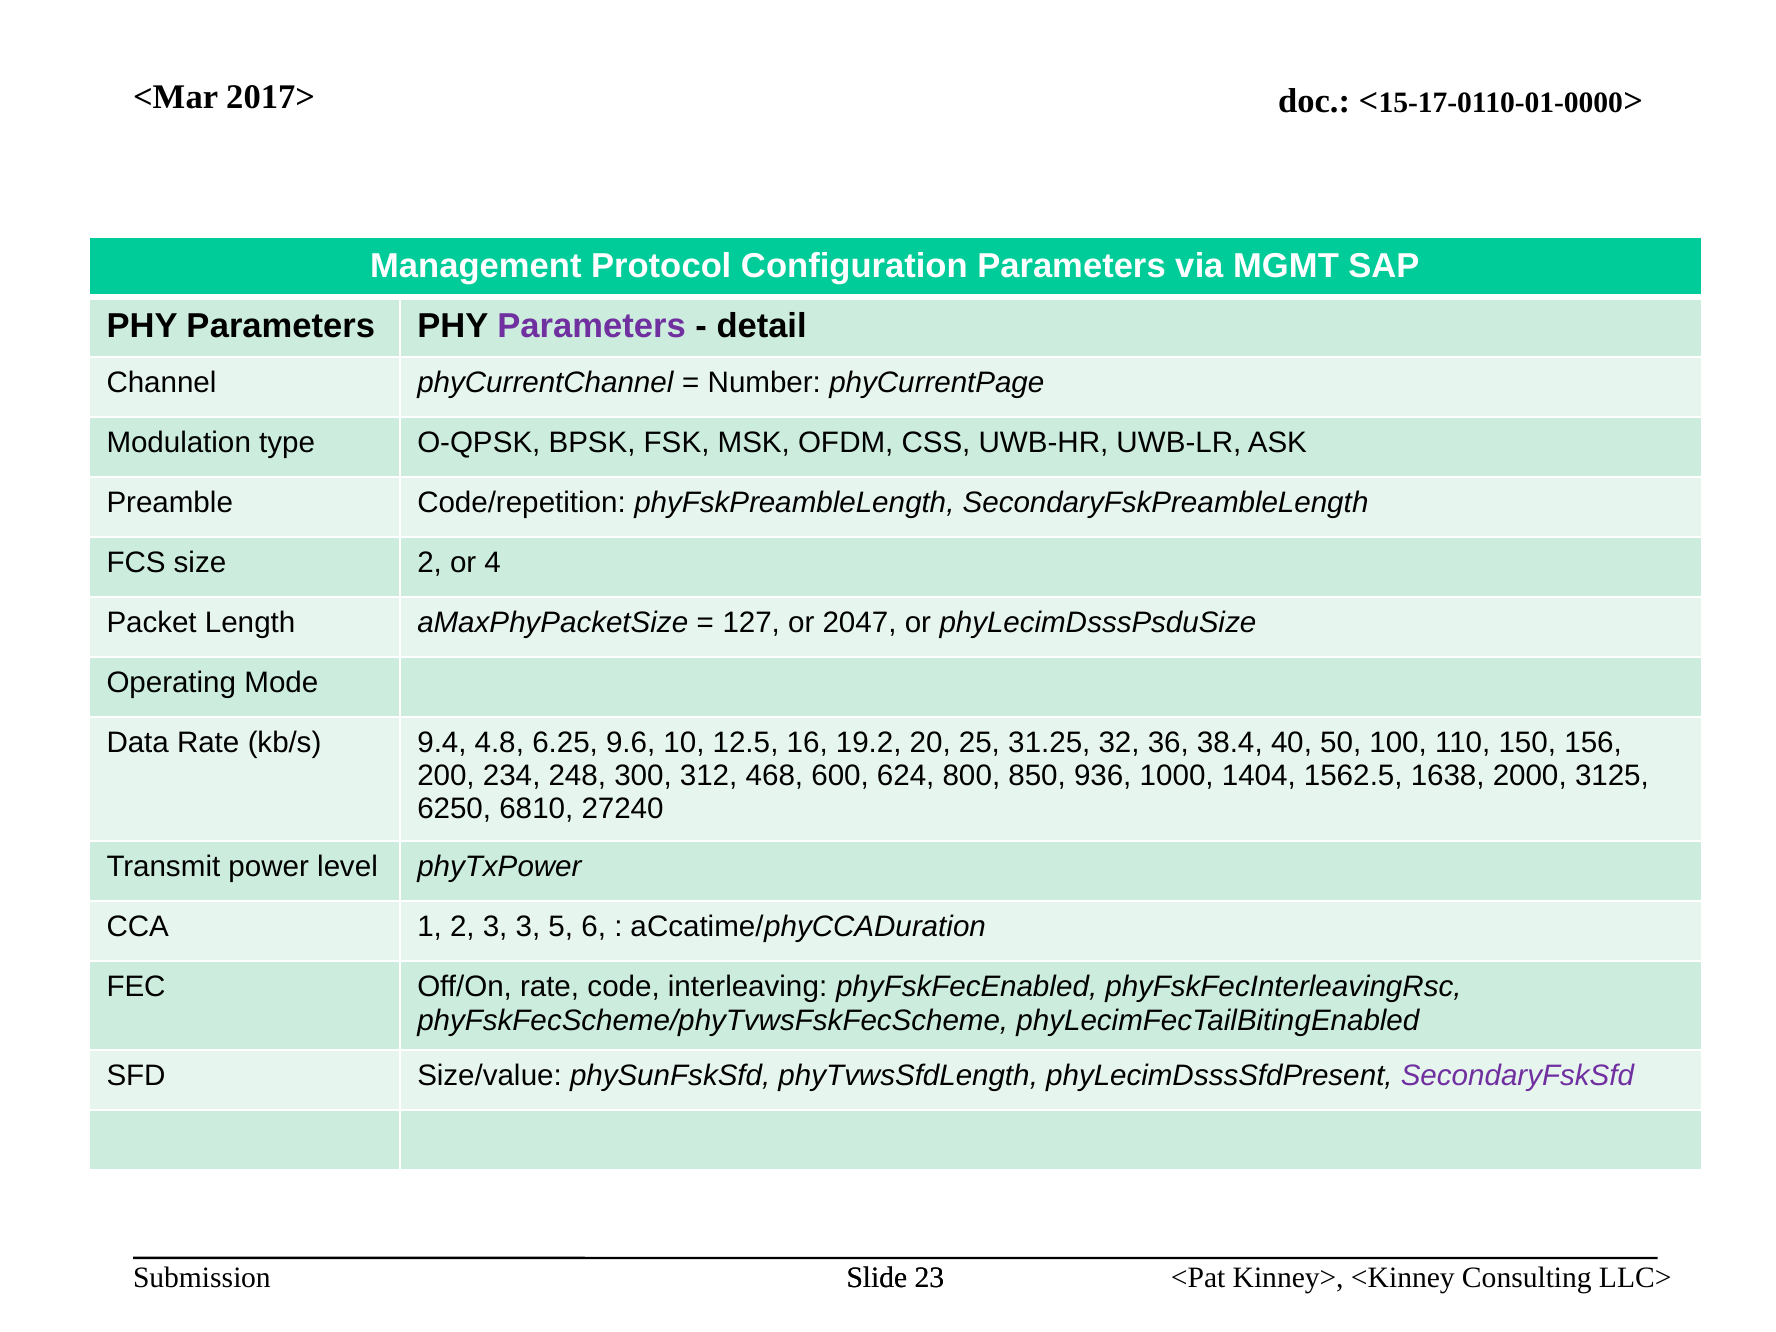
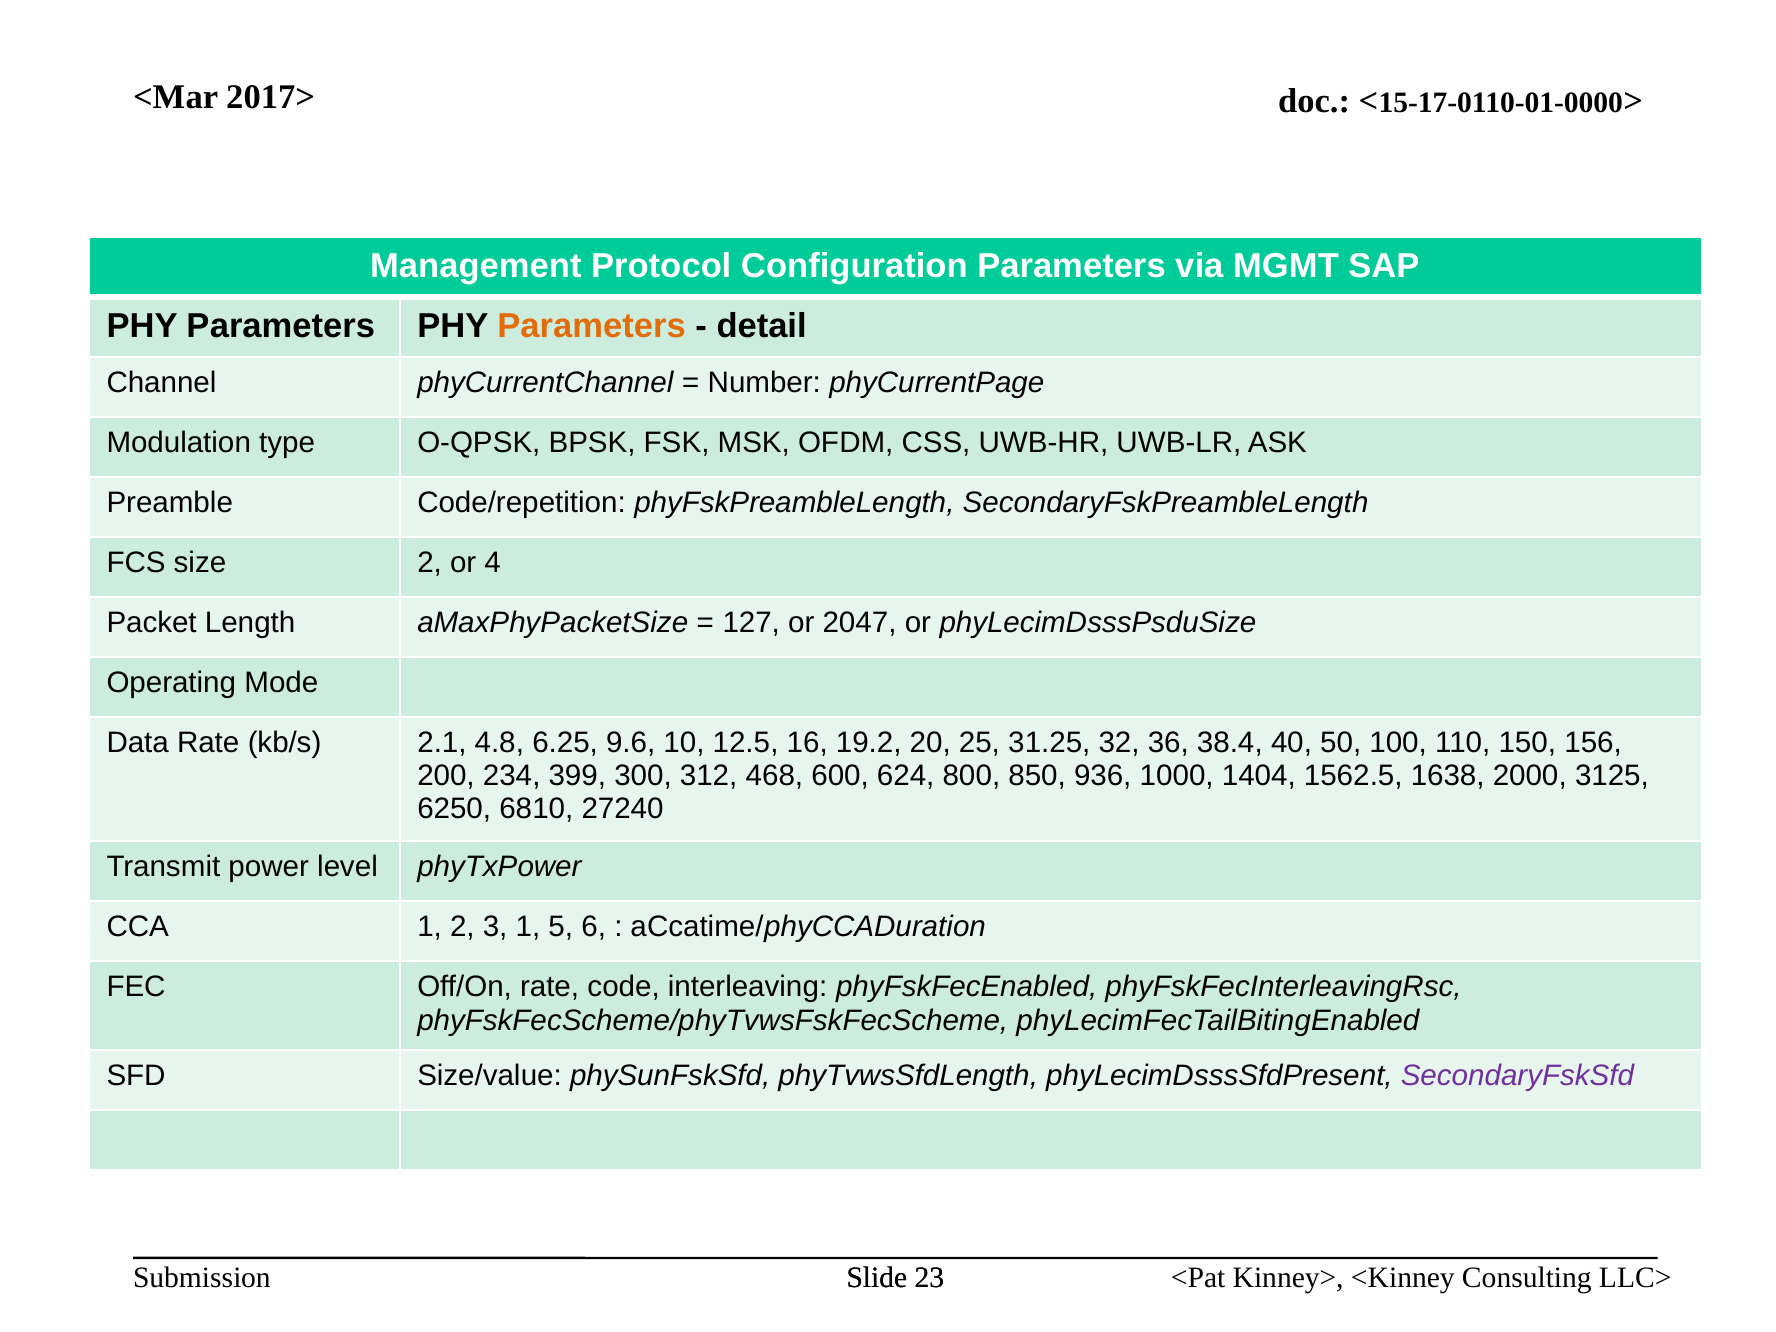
Parameters colour: purple -> orange (592, 326)
9.4: 9.4 -> 2.1 (442, 743)
248: 248 -> 399 (577, 776)
3 3: 3 -> 1 (528, 927)
